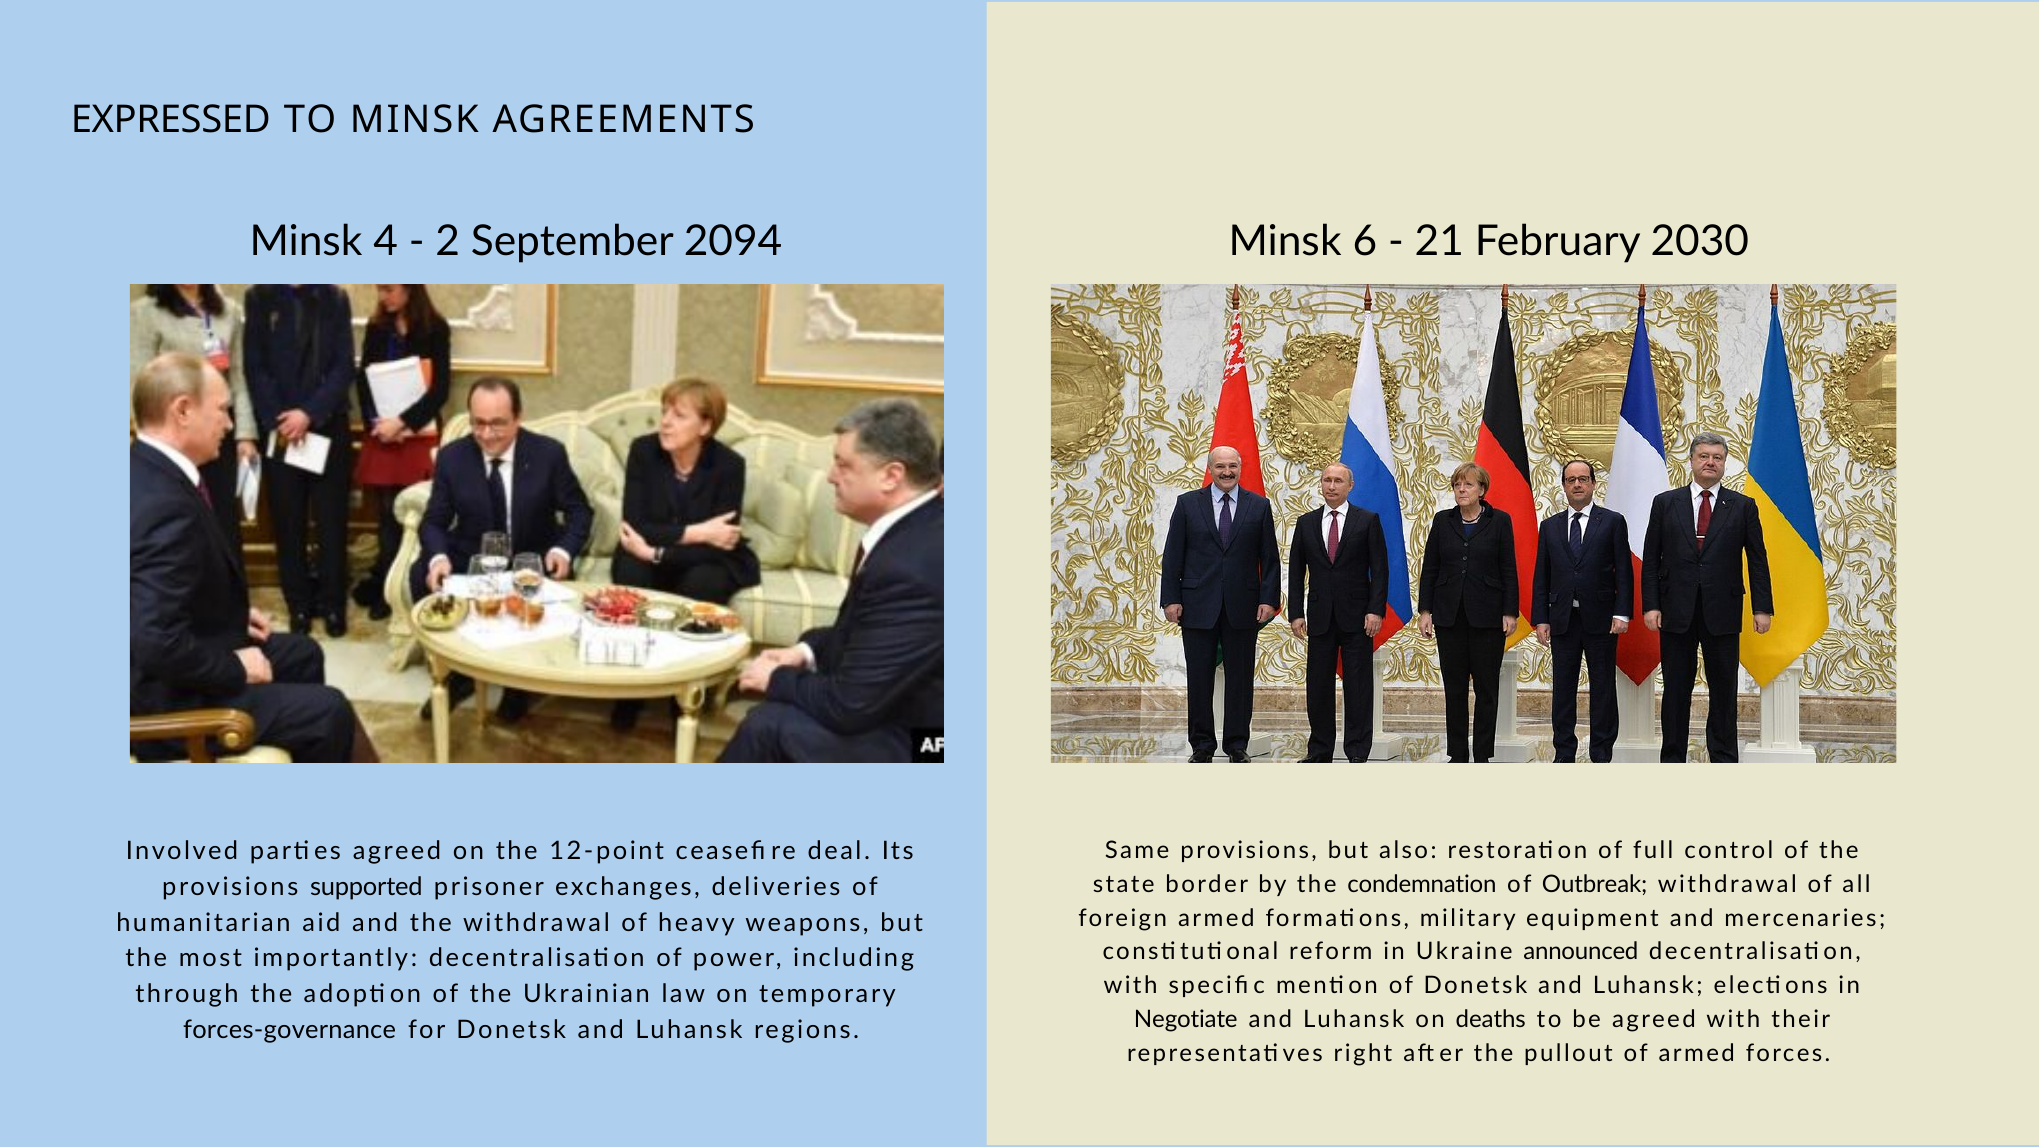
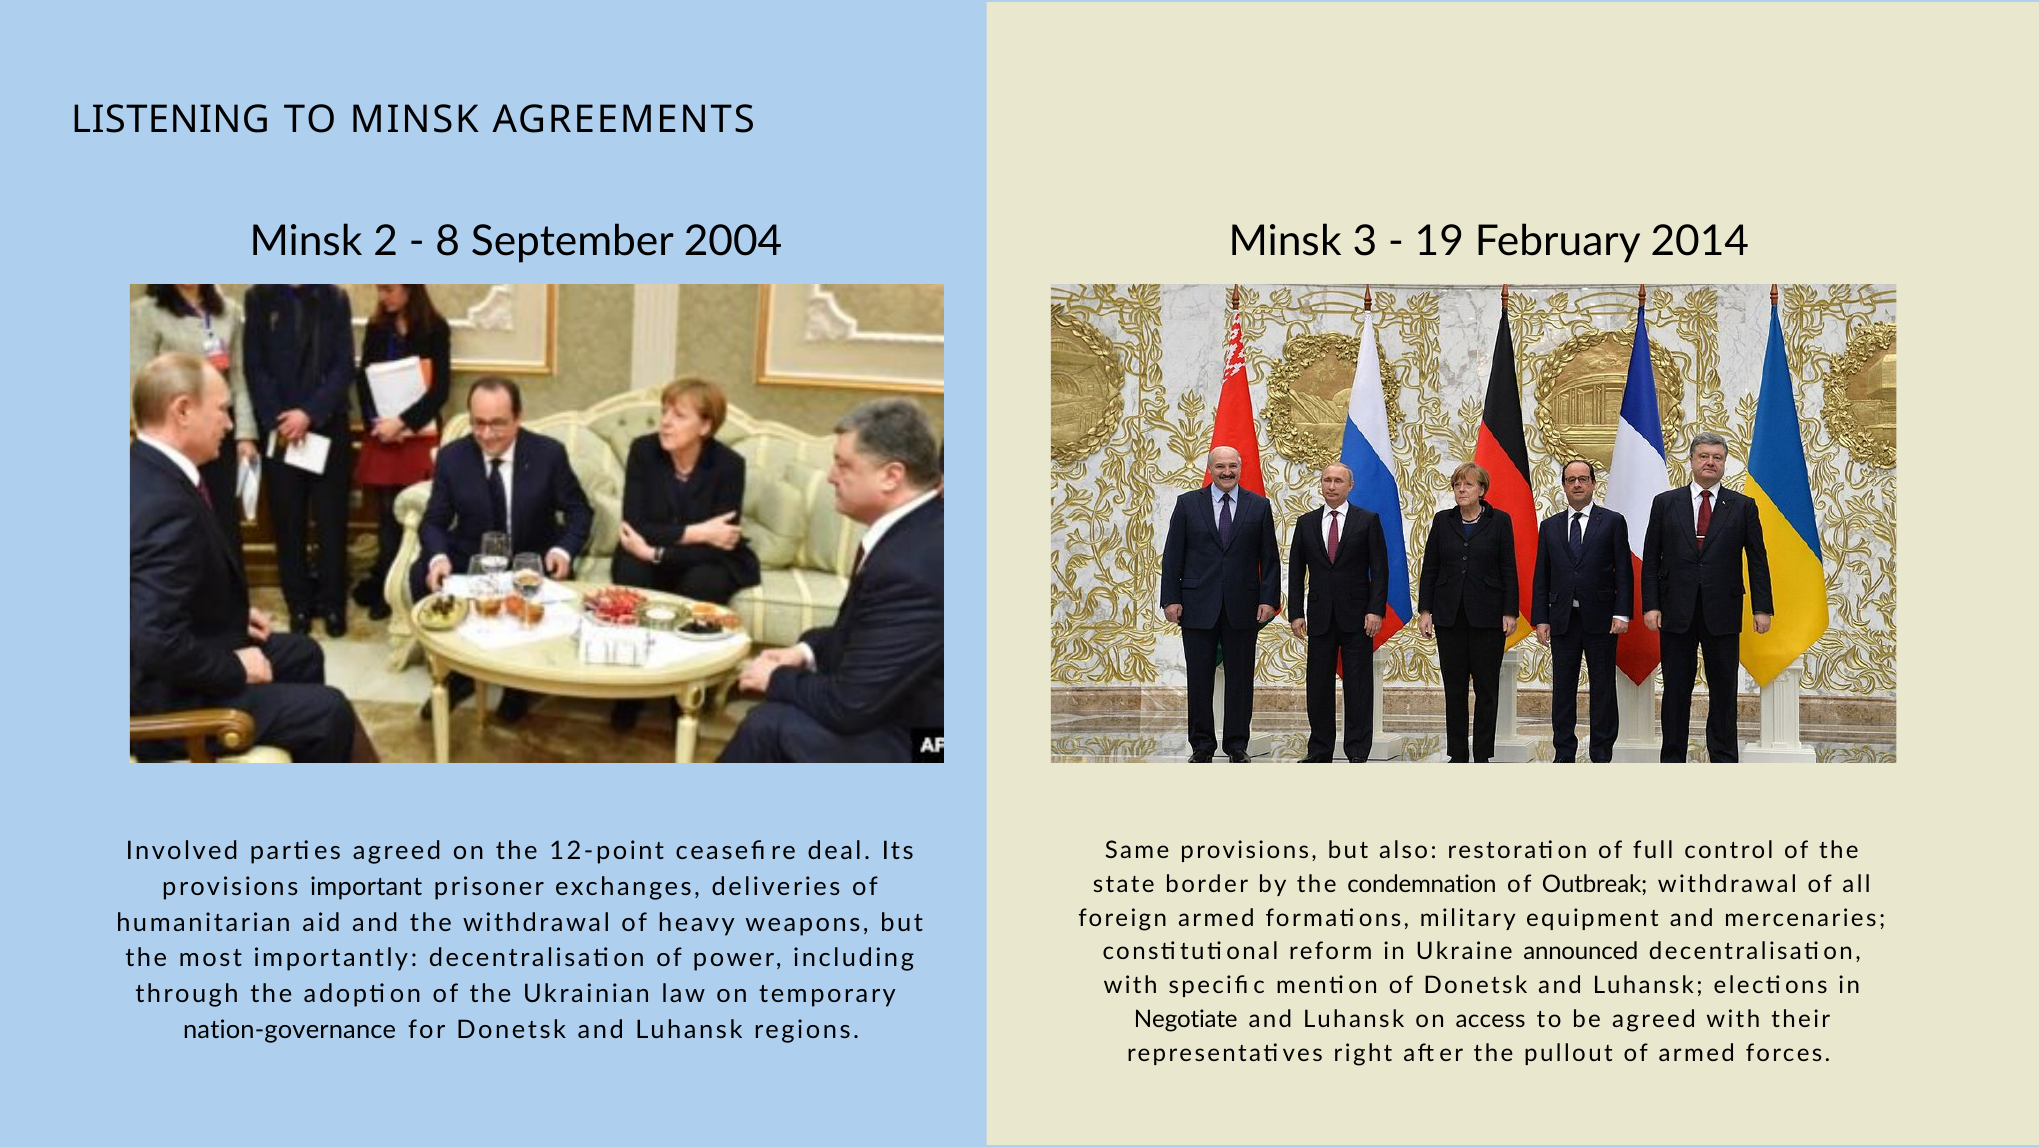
EXPRESSED: EXPRESSED -> LISTENING (170, 120)
4: 4 -> 2 (386, 241)
2: 2 -> 8 (448, 241)
2094: 2094 -> 2004 (733, 241)
6: 6 -> 3 (1365, 241)
21: 21 -> 19 (1439, 241)
2030: 2030 -> 2014 (1700, 241)
supported: supported -> important (366, 887)
deaths: deaths -> access (1491, 1019)
forces-governance: forces-governance -> nation-governance (290, 1030)
